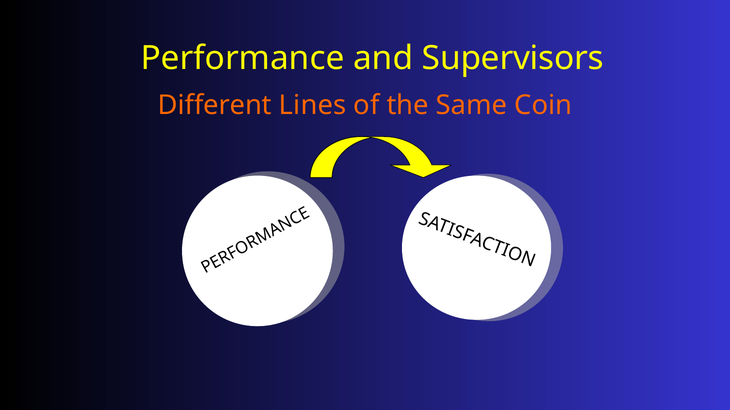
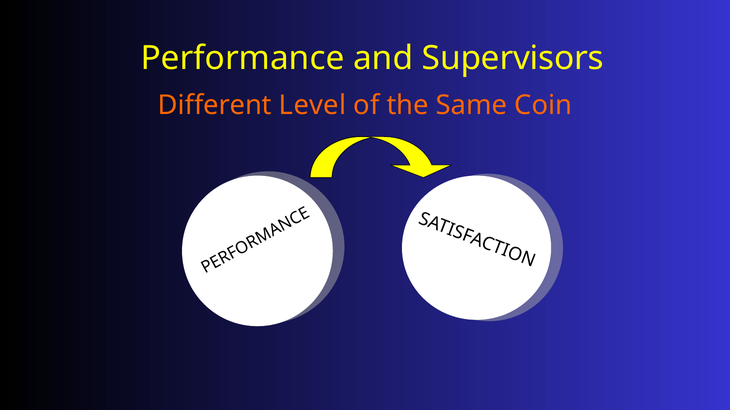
Lines: Lines -> Level (313, 105)
